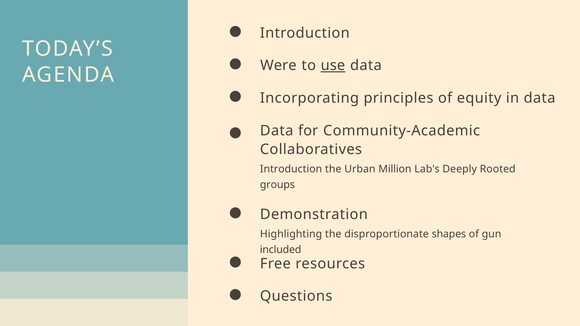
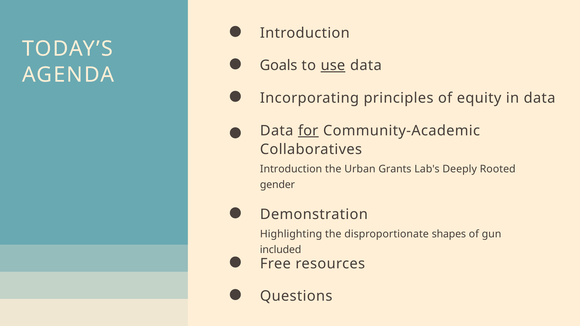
Were: Were -> Goals (279, 66)
for underline: none -> present (308, 131)
Million: Million -> Grants (395, 169)
groups: groups -> gender (277, 185)
